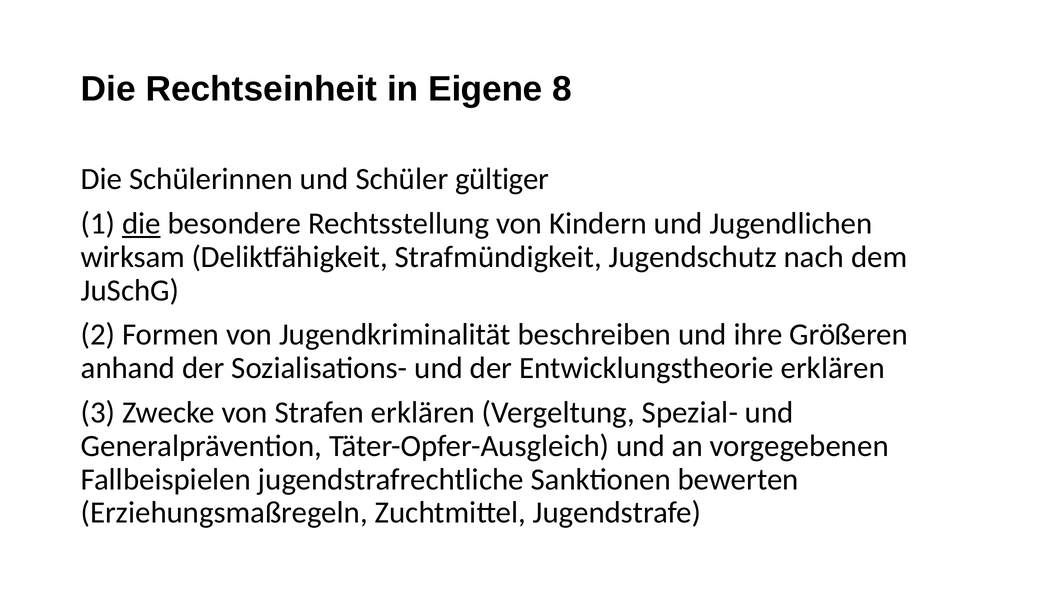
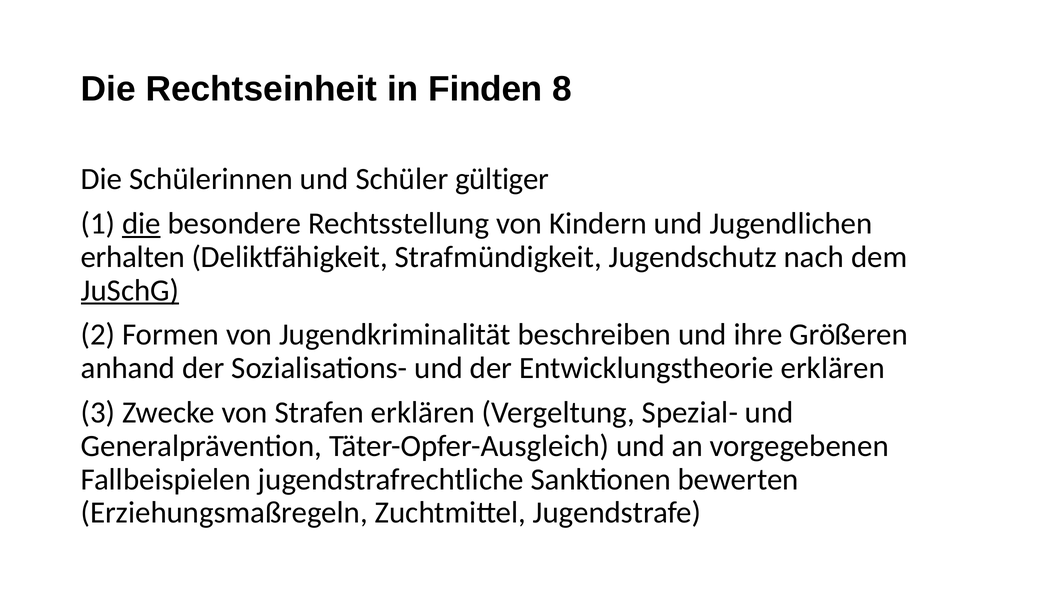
Eigene: Eigene -> Finden (485, 89)
wirksam: wirksam -> erhalten (133, 257)
JuSchG underline: none -> present (130, 290)
